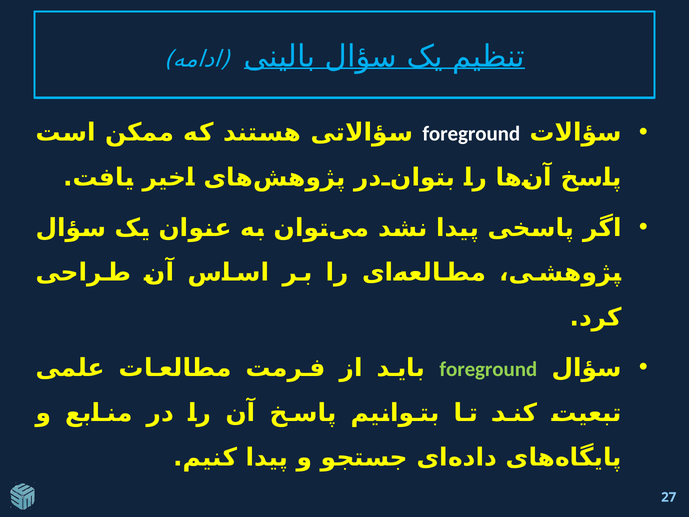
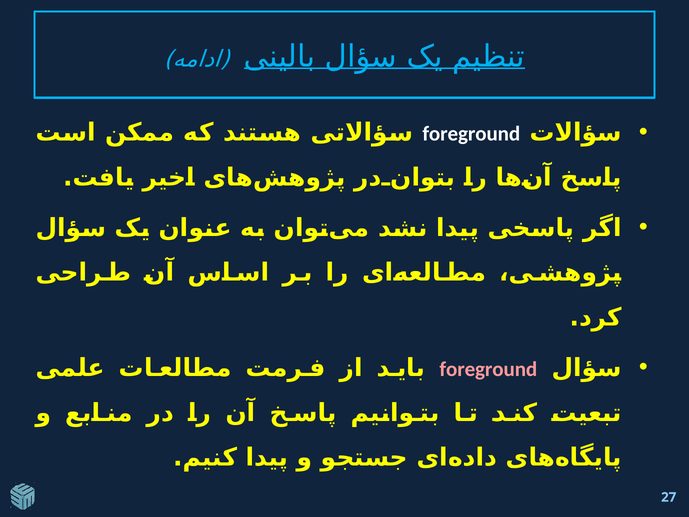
foreground colour: light green -> pink (488, 369)
